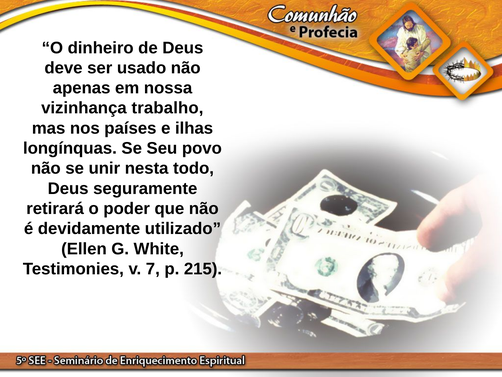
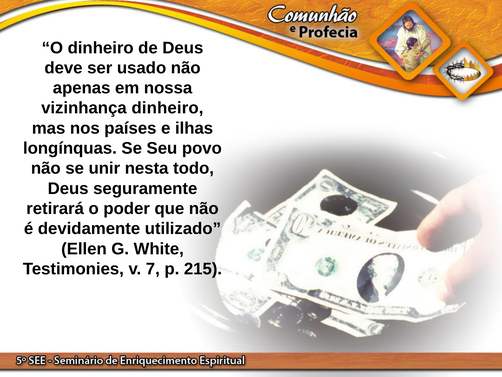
vizinhança trabalho: trabalho -> dinheiro (167, 108)
